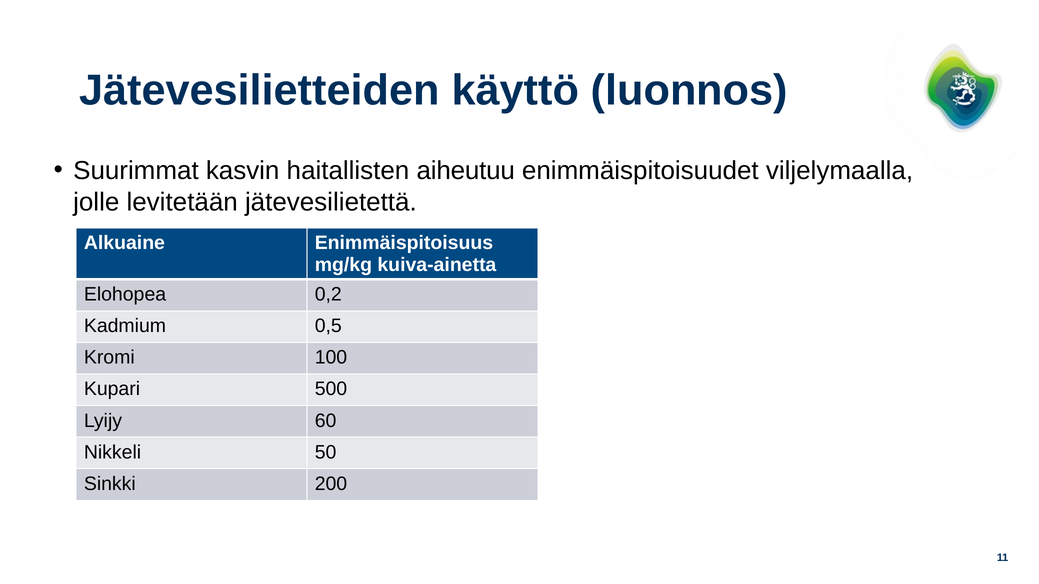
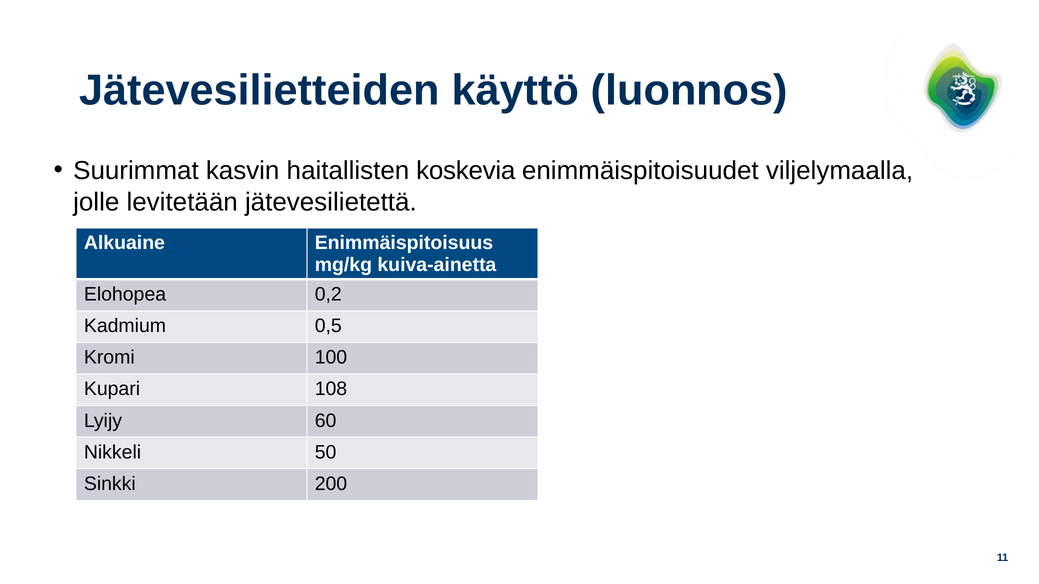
aiheutuu: aiheutuu -> koskevia (466, 171)
500: 500 -> 108 (331, 389)
